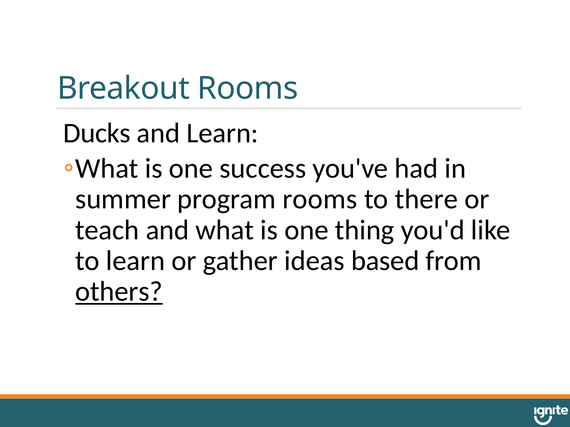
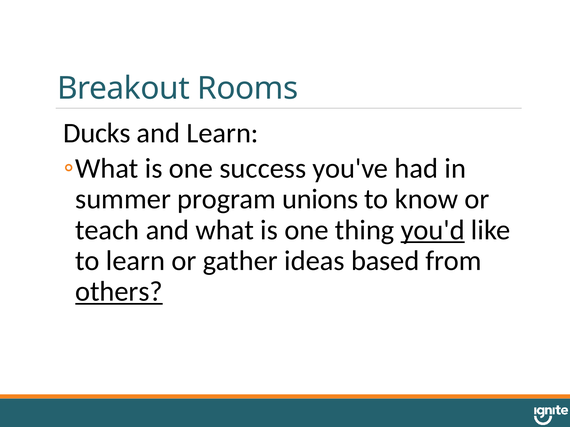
program rooms: rooms -> unions (320, 199)
there: there -> know (426, 199)
you'd underline: none -> present (433, 230)
